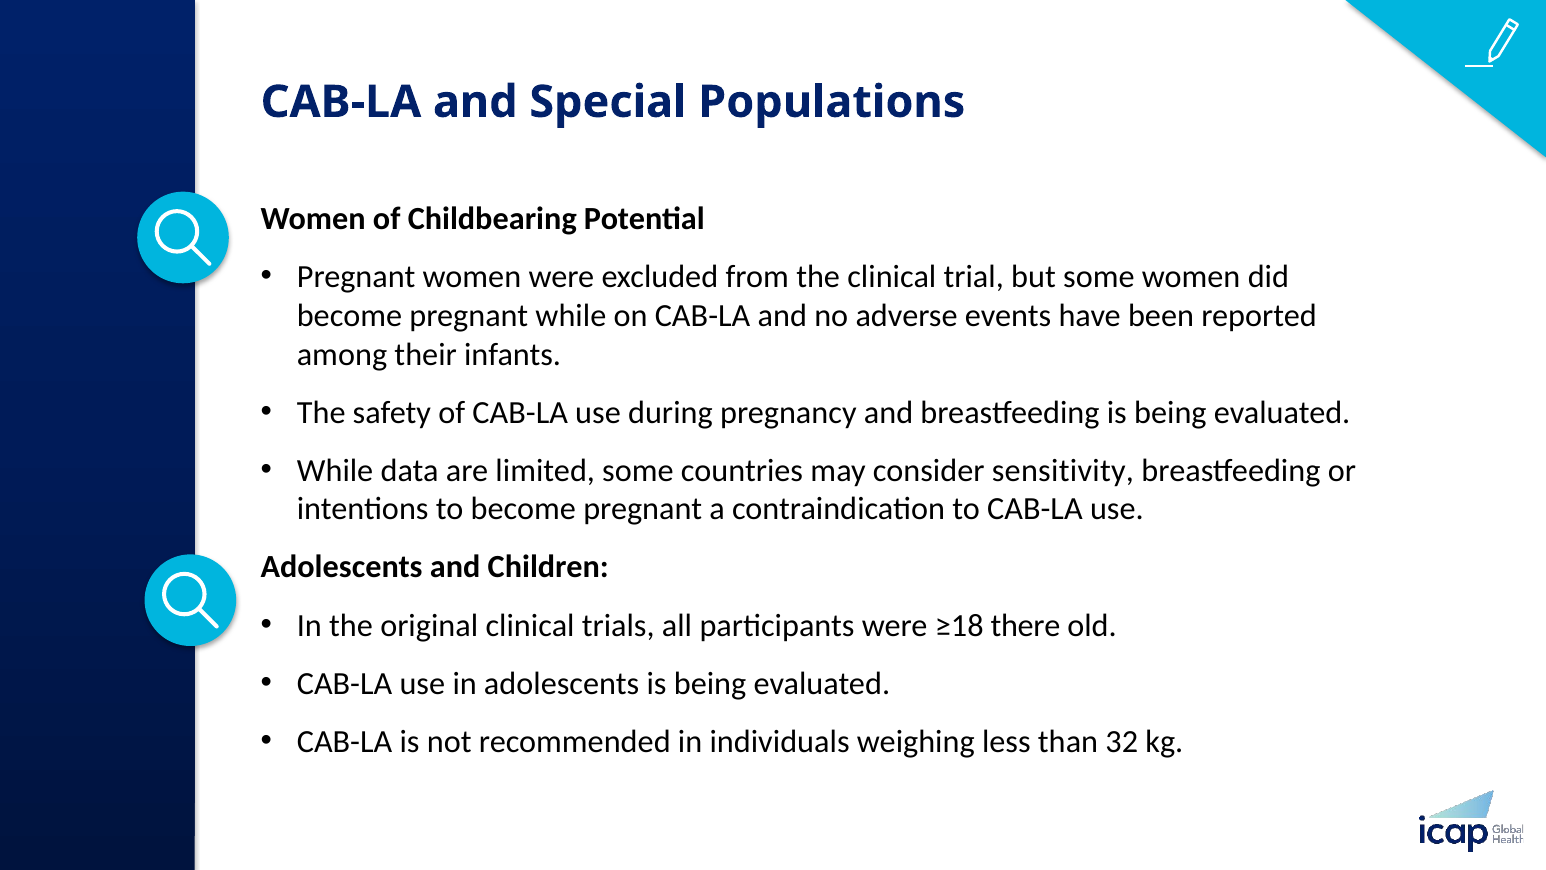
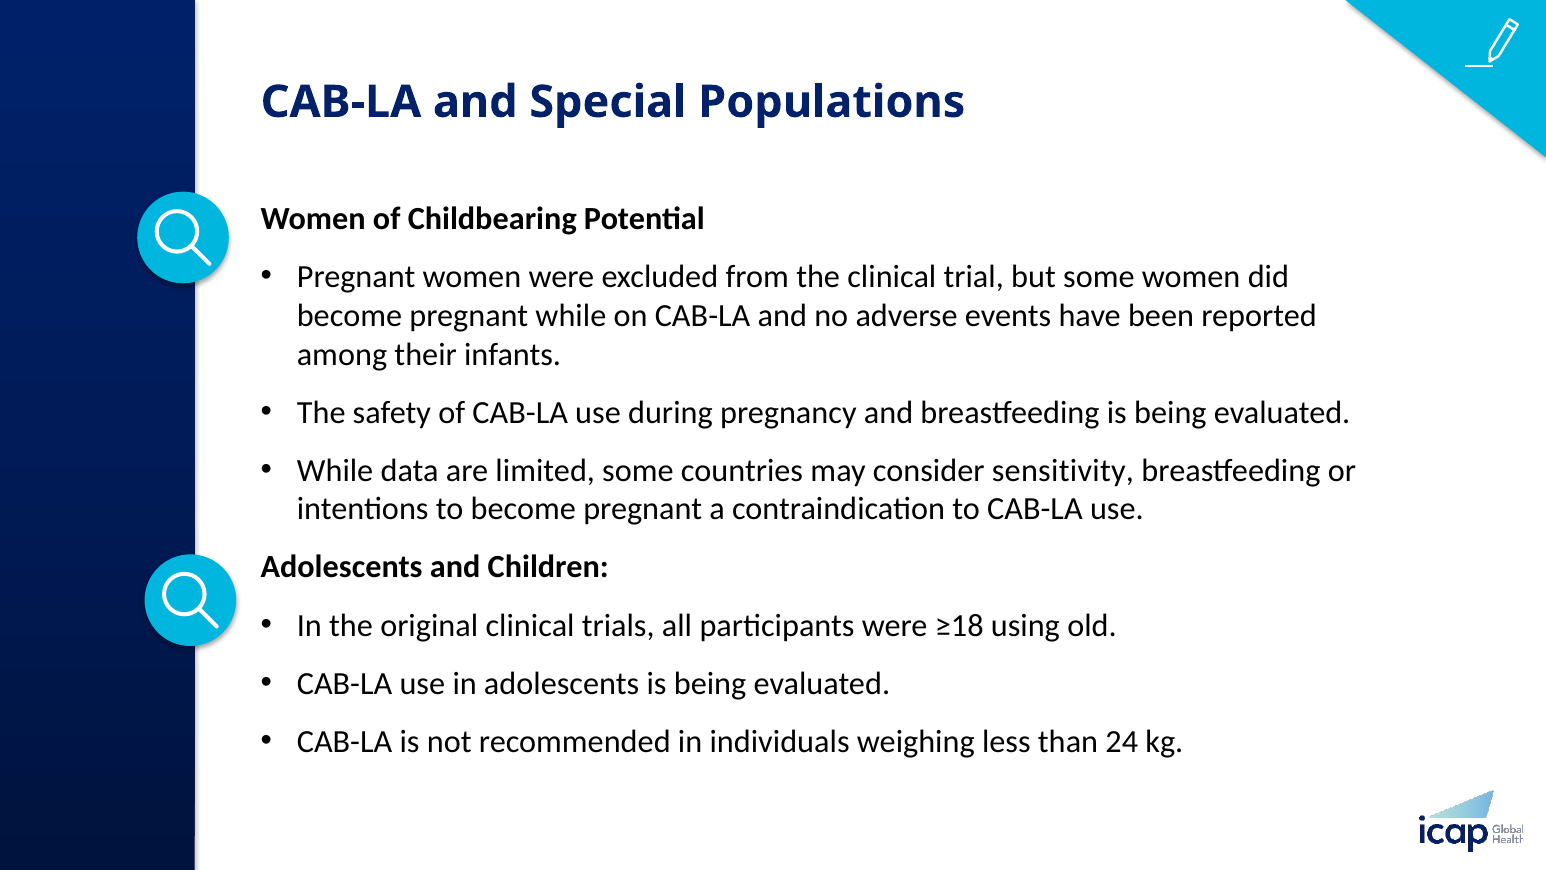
there: there -> using (1025, 625)
32: 32 -> 24 (1122, 741)
